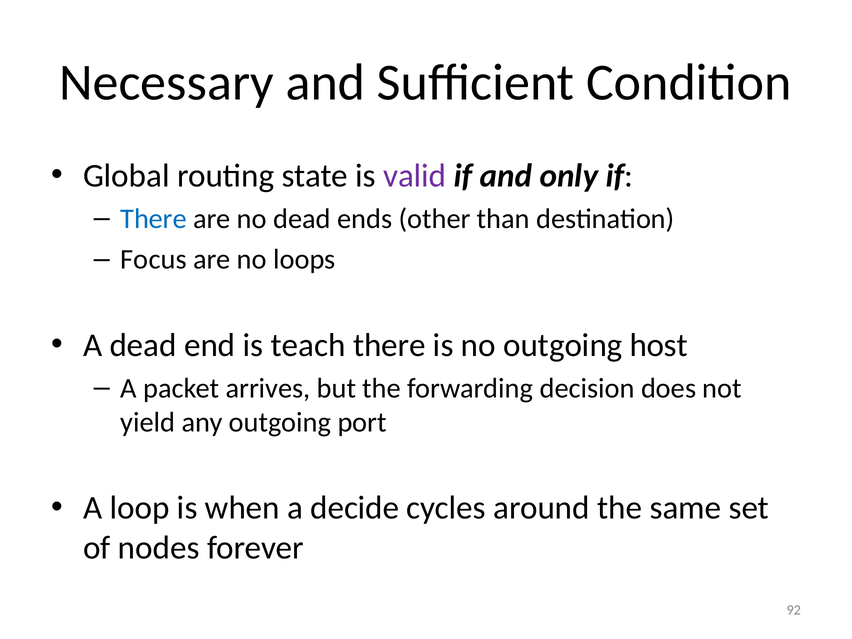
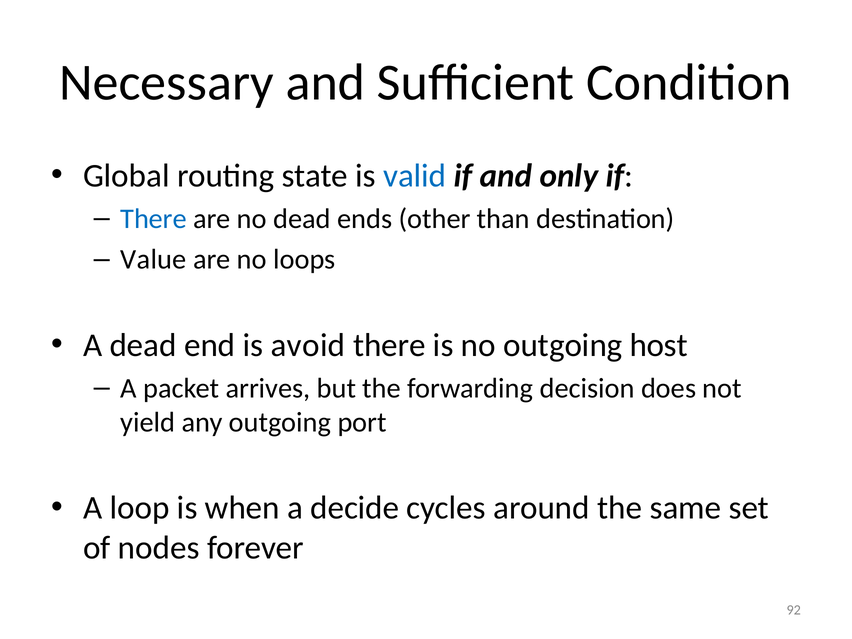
valid colour: purple -> blue (415, 176)
Focus: Focus -> Value (153, 260)
teach: teach -> avoid (308, 345)
